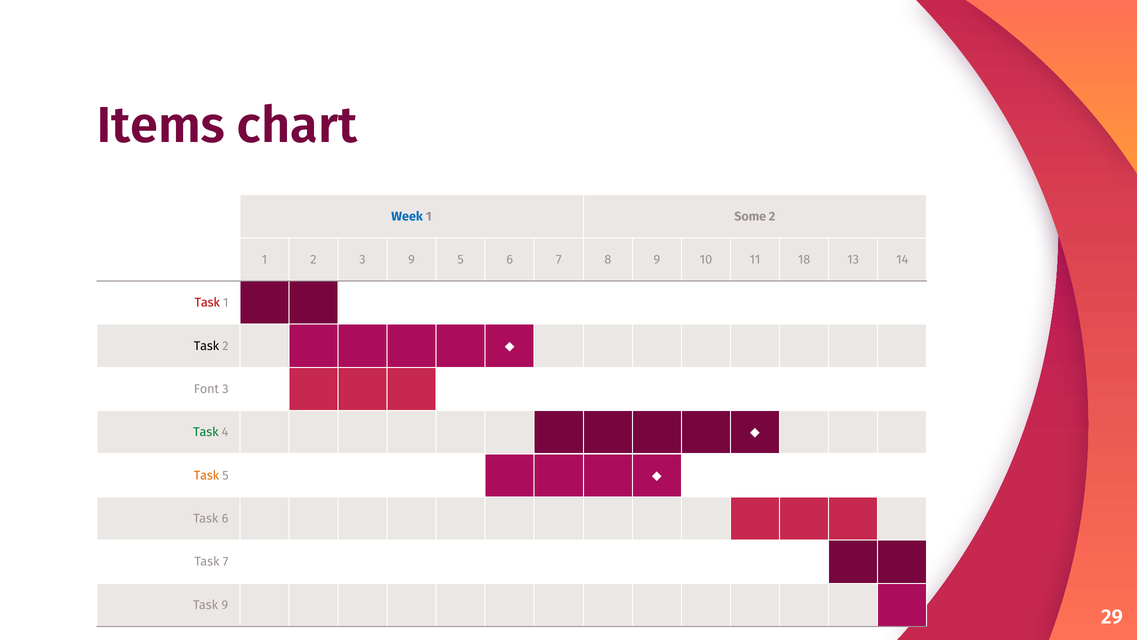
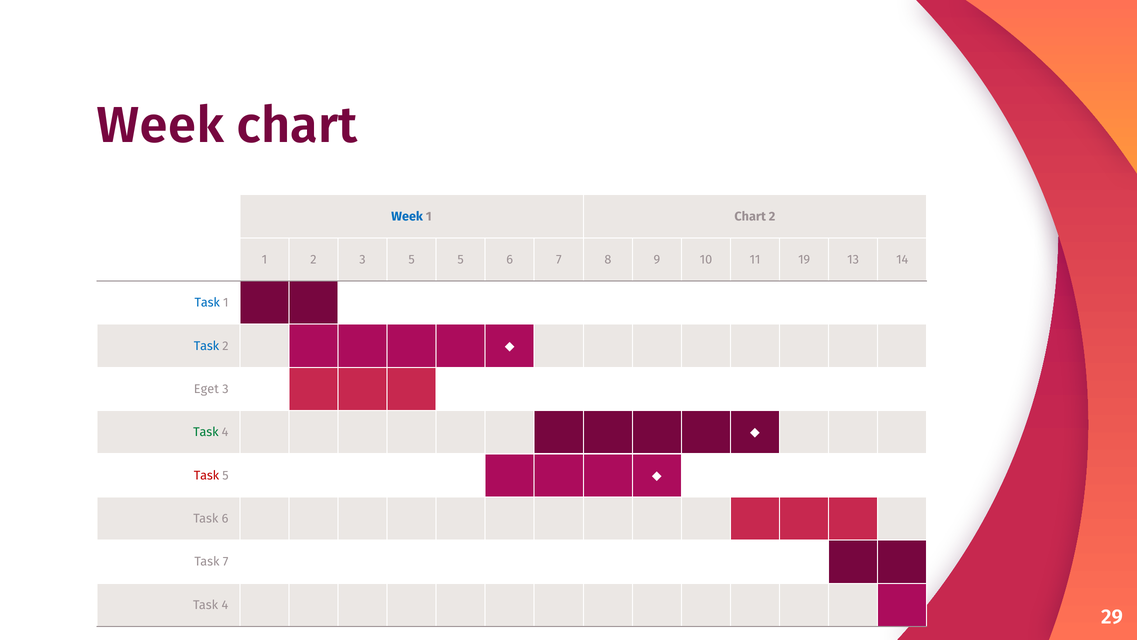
Items: Items -> Week (160, 126)
1 Some: Some -> Chart (750, 216)
3 9: 9 -> 5 (412, 259)
18: 18 -> 19 (804, 259)
Task colour: red -> blue (207, 303)
Task colour: black -> blue (206, 346)
Font: Font -> Eget (206, 389)
Task colour: orange -> red (206, 475)
9: 9 -> 4 (225, 605)
